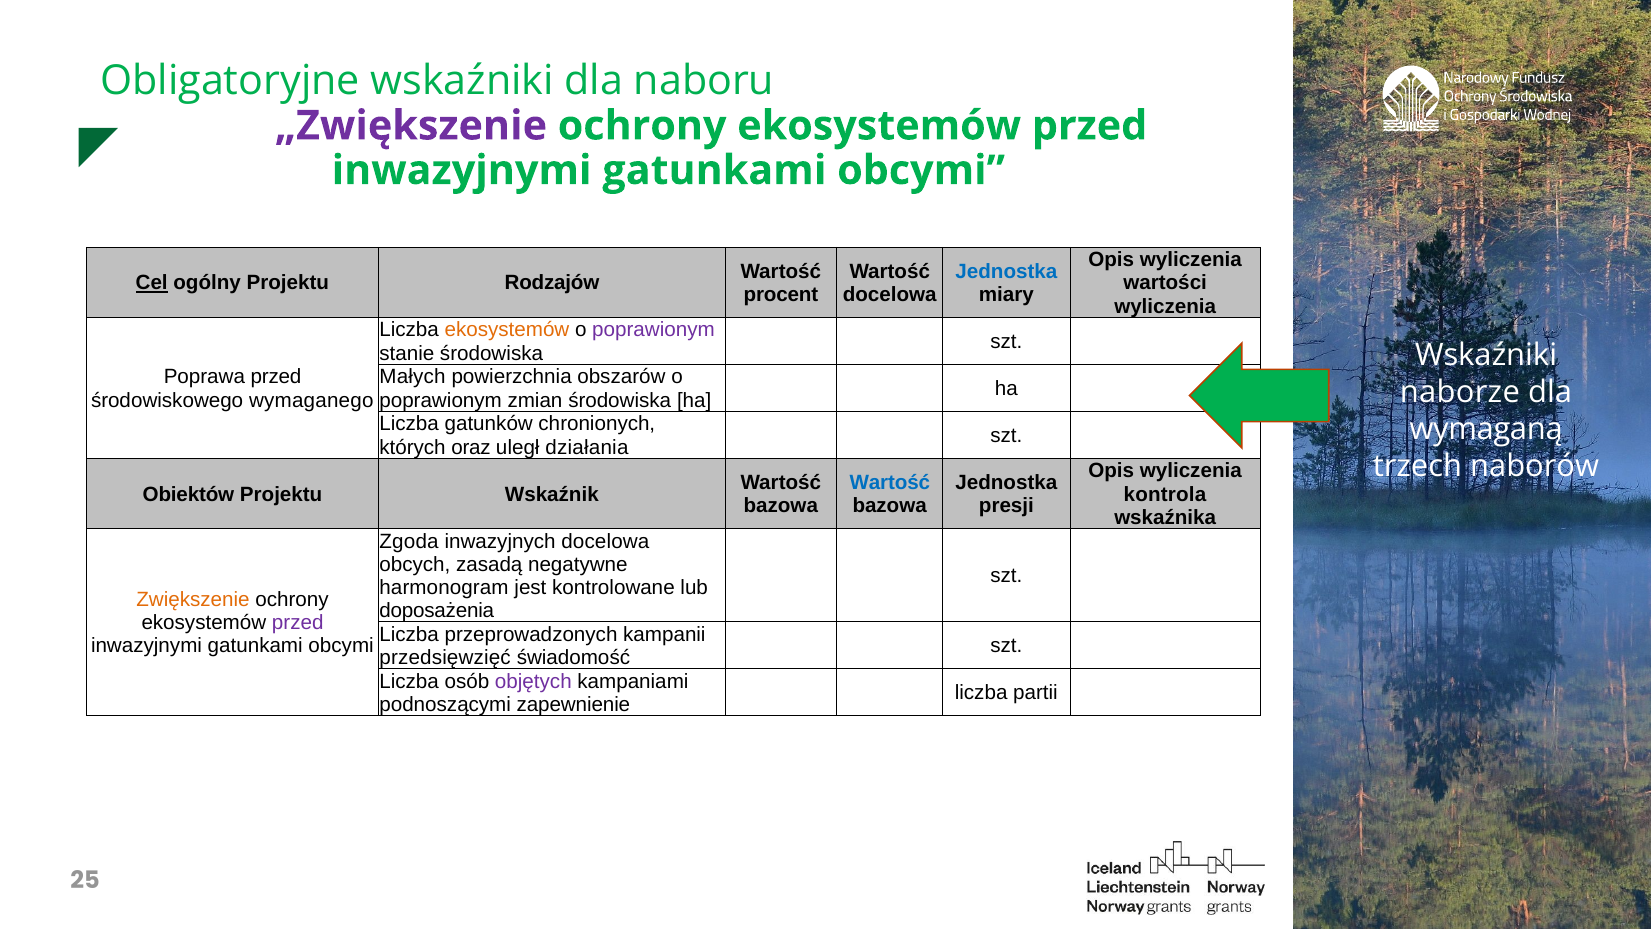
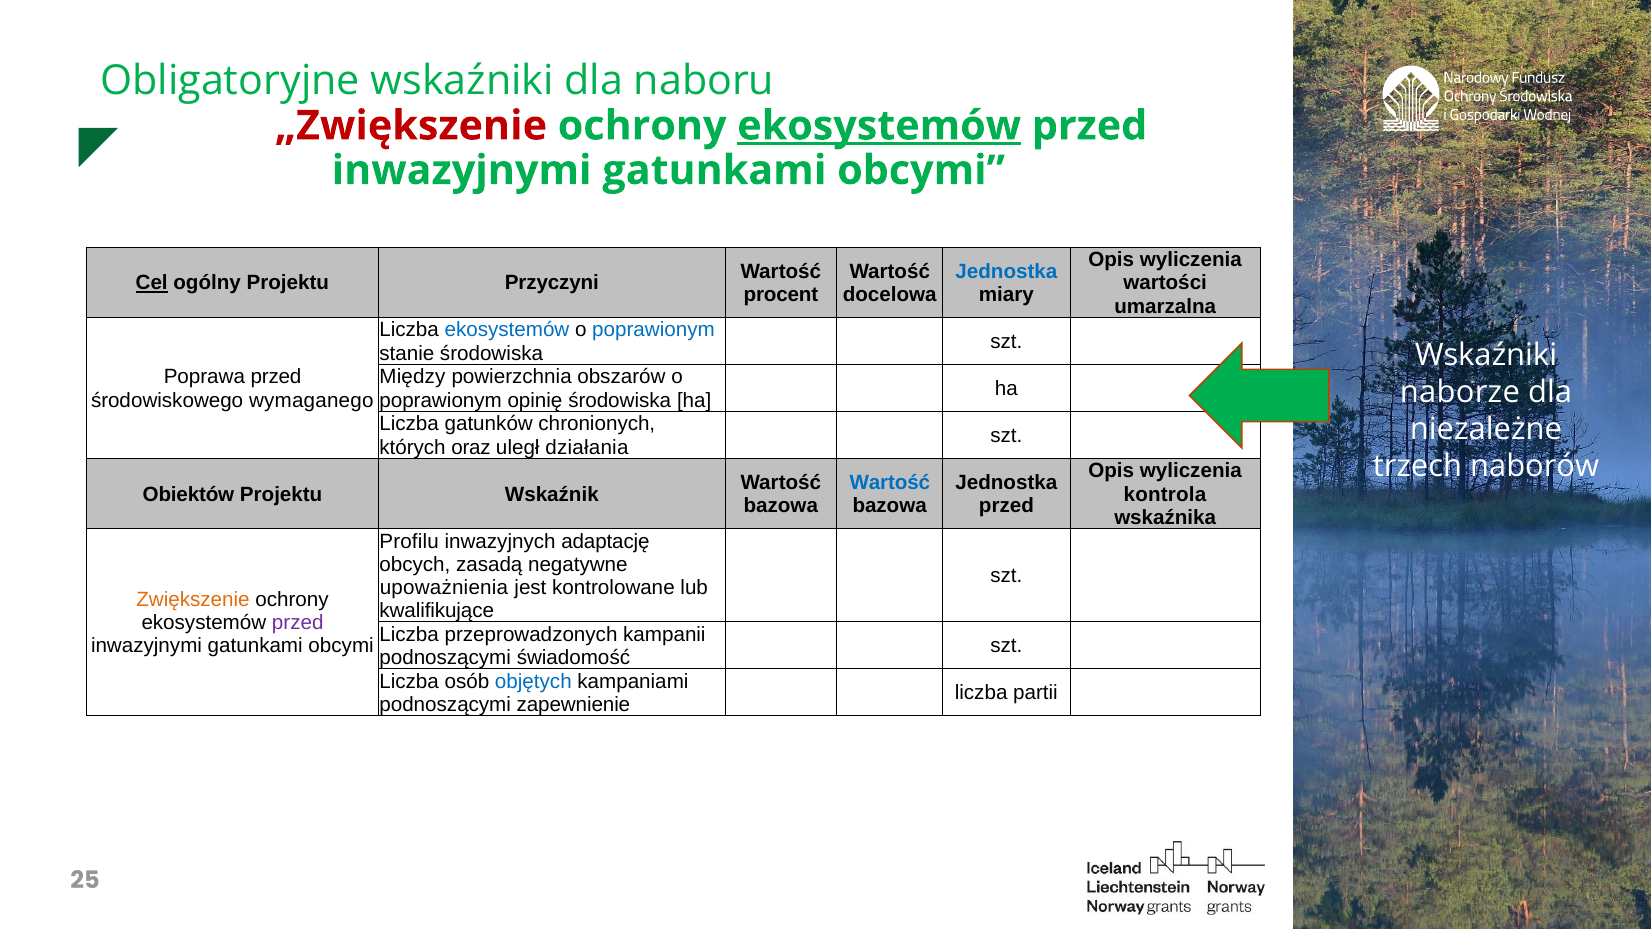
„Zwiększenie colour: purple -> red (411, 126)
ekosystemów underline: none -> present (879, 126)
Rodzajów: Rodzajów -> Przyczyni (552, 283)
wyliczenia: wyliczenia -> umarzalna (1165, 306)
ekosystemów colour: orange -> blue (507, 330)
poprawionym colour: purple -> blue (654, 330)
Małych: Małych -> Między (412, 377)
zmian: zmian -> opinię (535, 400)
wymaganą: wymaganą -> niezależne (1486, 429)
presji: presji -> przed (1006, 506)
Zgoda: Zgoda -> Profilu (409, 541)
inwazyjnych docelowa: docelowa -> adaptację (605, 541)
harmonogram: harmonogram -> upoważnienia (444, 587)
doposażenia: doposażenia -> kwalifikujące (437, 610)
przedsięwzięć: przedsięwzięć -> podnoszącymi (445, 657)
objętych colour: purple -> blue (533, 681)
